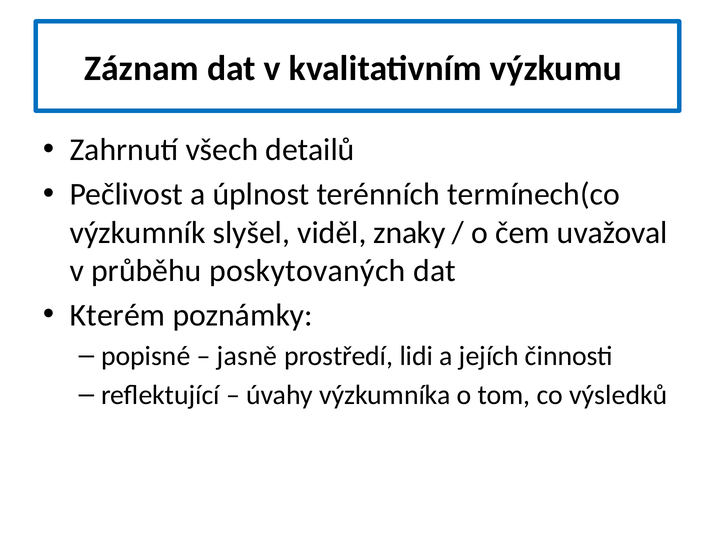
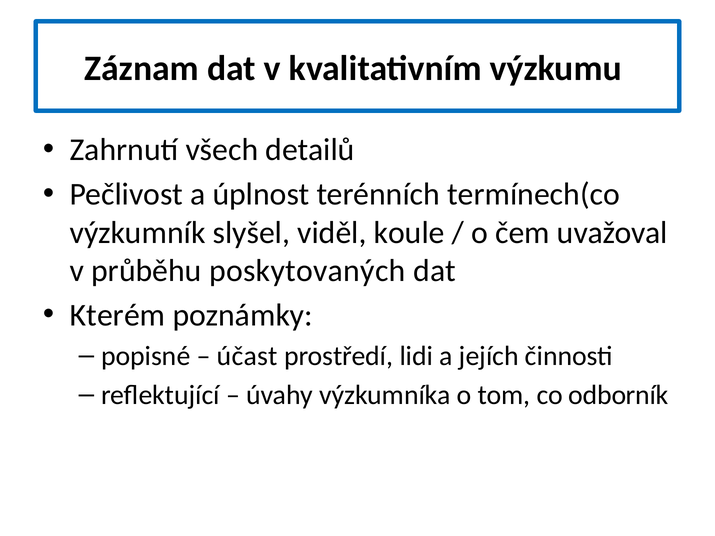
znaky: znaky -> koule (409, 233)
jasně: jasně -> účast (247, 356)
výsledků: výsledků -> odborník (618, 395)
